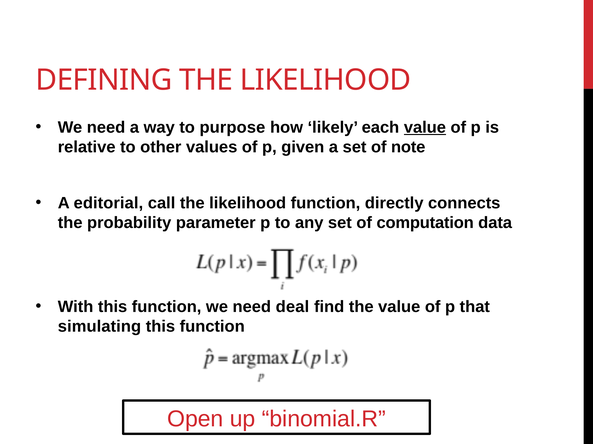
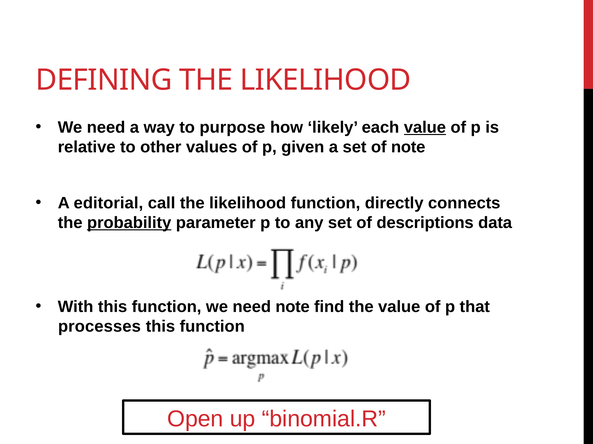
probability underline: none -> present (129, 223)
computation: computation -> descriptions (425, 223)
need deal: deal -> note (293, 307)
simulating: simulating -> processes (99, 327)
